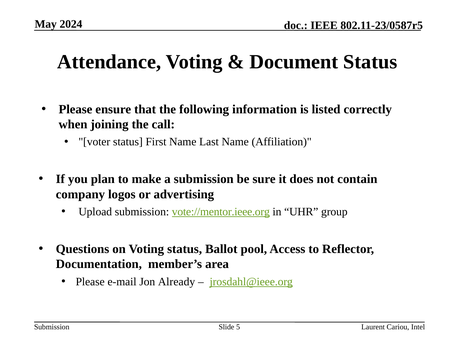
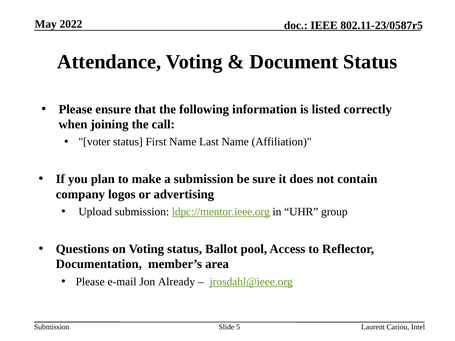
2024: 2024 -> 2022 (71, 24)
vote://mentor.ieee.org: vote://mentor.ieee.org -> ldpc://mentor.ieee.org (221, 212)
